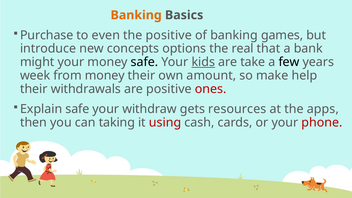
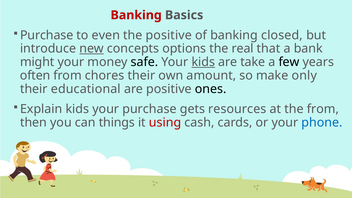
Banking colour: orange -> red (136, 15)
games: games -> closed (282, 35)
new underline: none -> present (92, 49)
week: week -> often (35, 76)
from money: money -> chores (105, 76)
help: help -> only (304, 76)
withdrawals: withdrawals -> educational (86, 89)
ones colour: red -> black (211, 89)
Explain safe: safe -> kids (77, 109)
your withdraw: withdraw -> purchase (149, 109)
the apps: apps -> from (323, 109)
taking: taking -> things (117, 122)
phone colour: red -> blue (322, 122)
